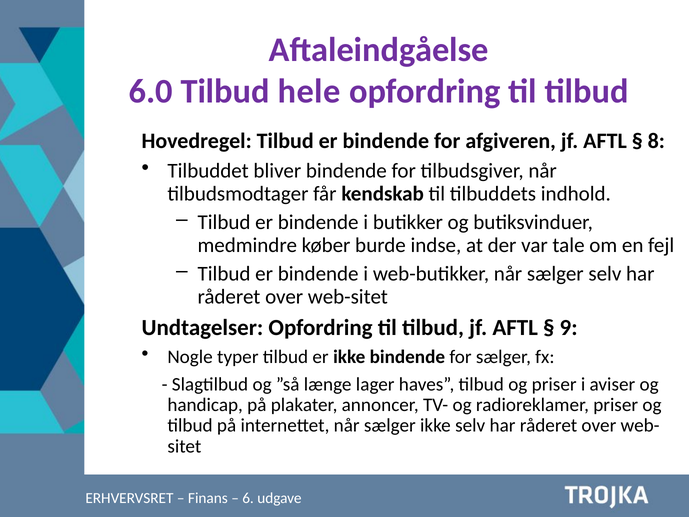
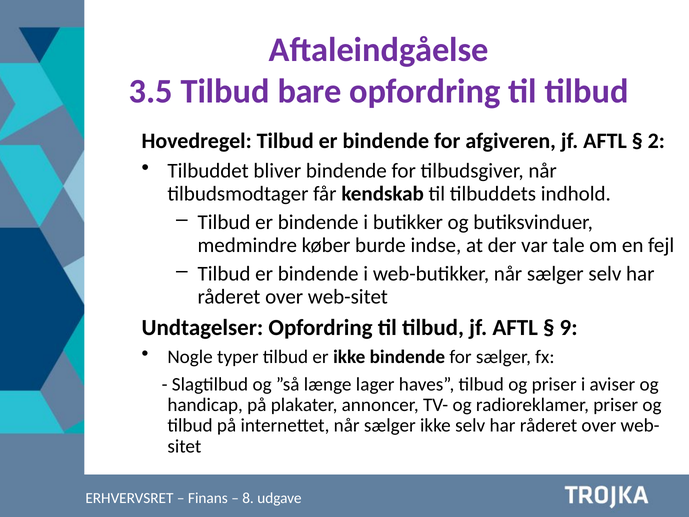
6.0: 6.0 -> 3.5 (151, 91)
hele: hele -> bare (310, 91)
8: 8 -> 2 (656, 141)
6: 6 -> 8 (248, 498)
